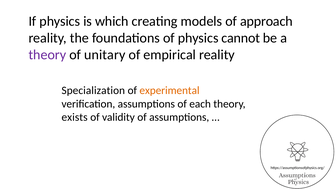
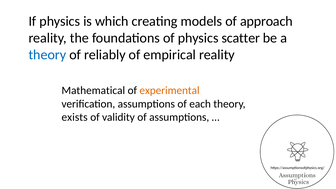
cannot: cannot -> scatter (241, 38)
theory colour: purple -> blue (47, 55)
unitary: unitary -> reliably (105, 55)
Specialization: Specialization -> Mathematical (93, 90)
